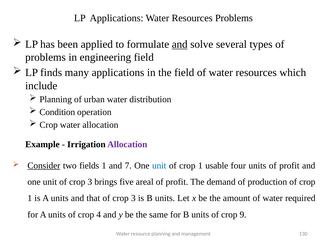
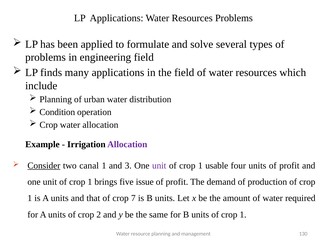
and underline: present -> none (180, 44)
fields: fields -> canal (89, 166)
7: 7 -> 3 (128, 166)
unit colour: blue -> purple (159, 166)
3: 3 -> 1 (90, 182)
areal: areal -> issue (145, 182)
that of crop 3: 3 -> 7 (133, 198)
4: 4 -> 2 (99, 215)
units of crop 9: 9 -> 1 (243, 215)
